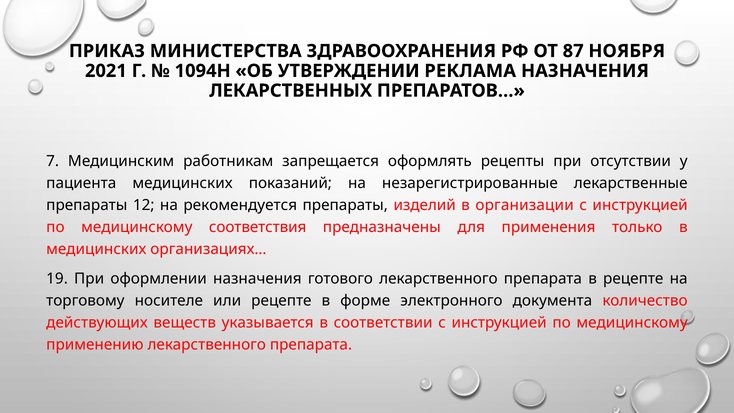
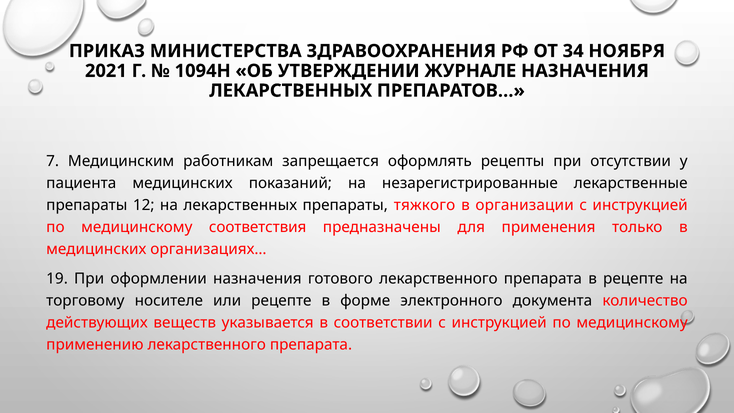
87: 87 -> 34 (573, 51)
РЕКЛАМА: РЕКЛАМА -> ЖУРНАЛЕ (470, 71)
на рекомендуется: рекомендуется -> лекарственных (240, 205)
изделий: изделий -> тяжкого (425, 205)
